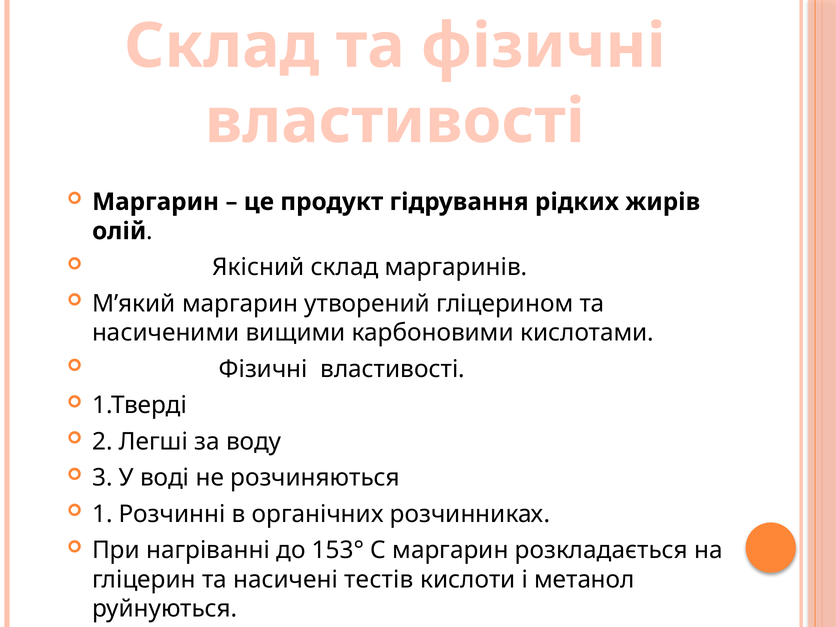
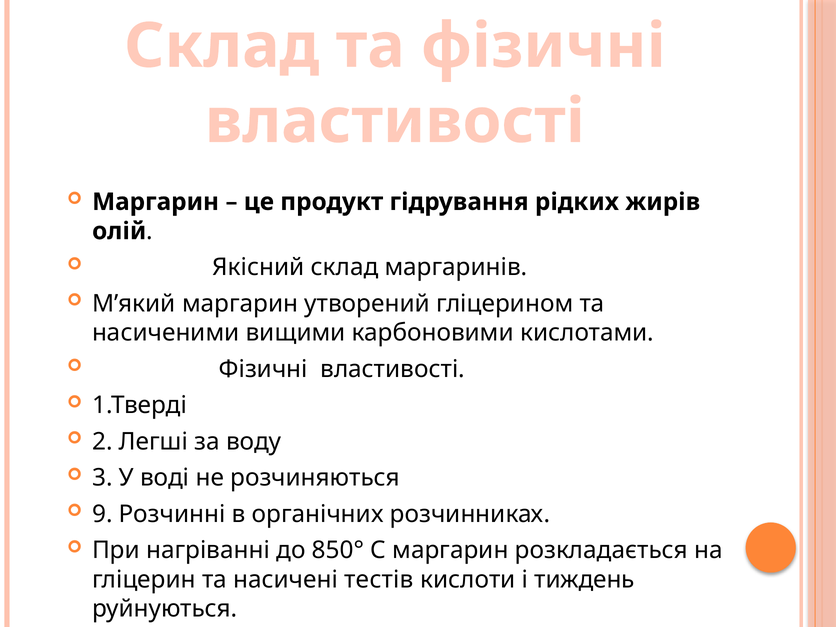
1: 1 -> 9 (102, 514)
153°: 153° -> 850° (338, 550)
метанол: метанол -> тиждень (584, 580)
